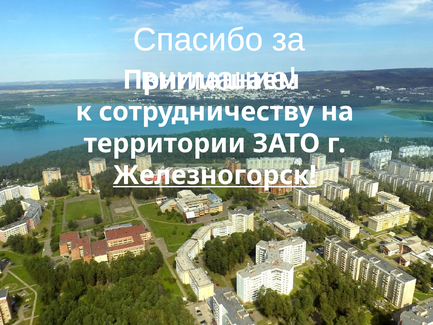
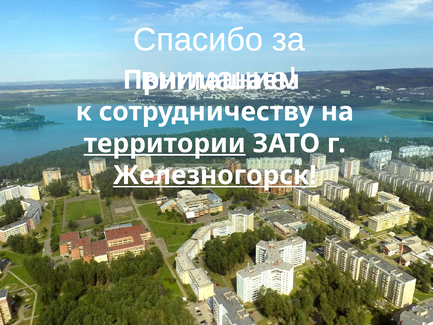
территории underline: none -> present (165, 143)
